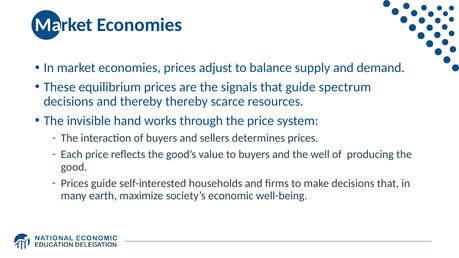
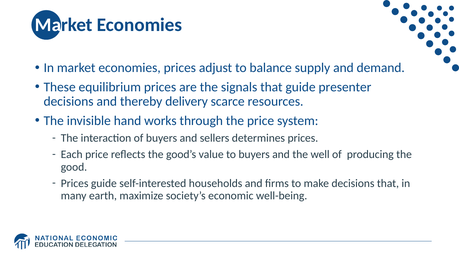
spectrum: spectrum -> presenter (345, 87)
thereby thereby: thereby -> delivery (187, 102)
